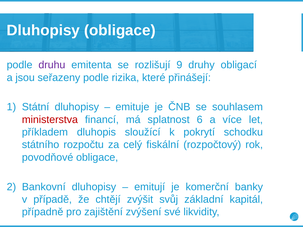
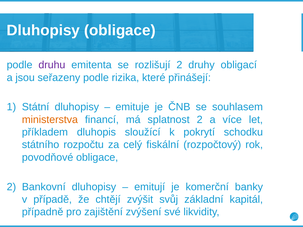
rozlišují 9: 9 -> 2 (179, 65)
ministerstva colour: red -> orange (50, 120)
splatnost 6: 6 -> 2 (200, 120)
